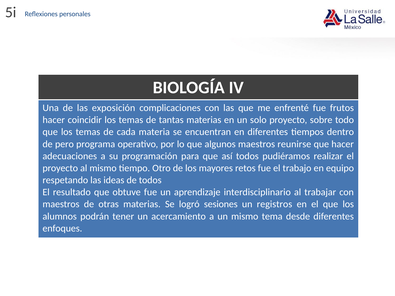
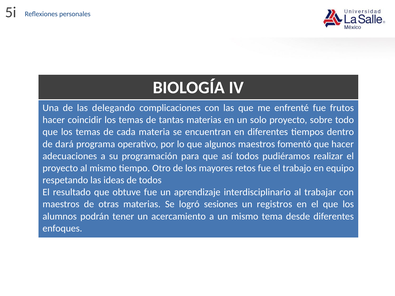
exposición: exposición -> delegando (114, 108)
pero: pero -> dará (64, 144)
reunirse: reunirse -> fomentó (294, 144)
